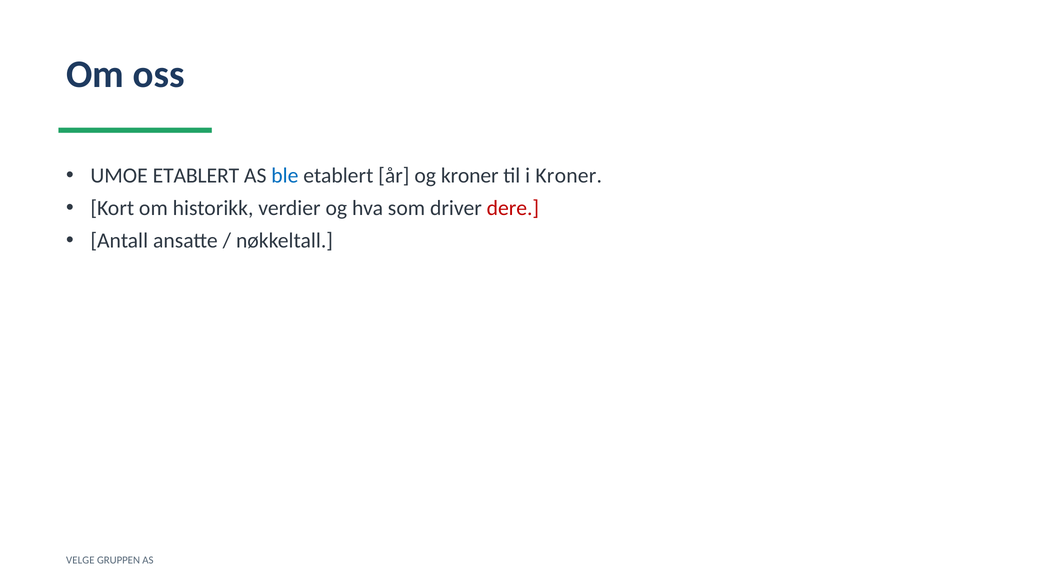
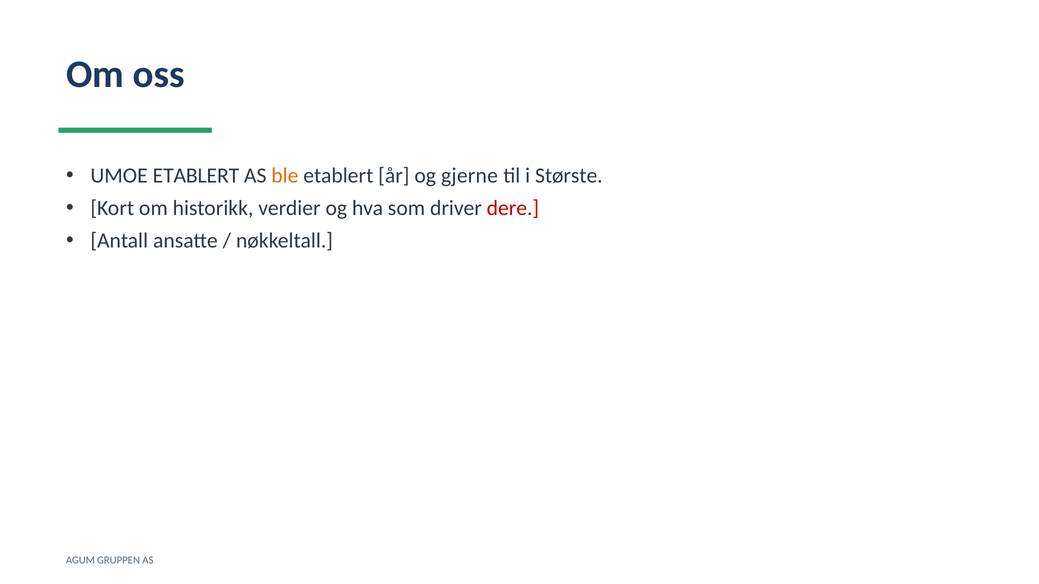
ble colour: blue -> orange (285, 176)
og kroner: kroner -> gjerne (470, 176)
i Kroner: Kroner -> Største (569, 176)
VELGE: VELGE -> AGUM (80, 561)
